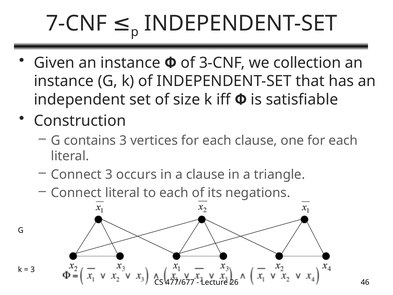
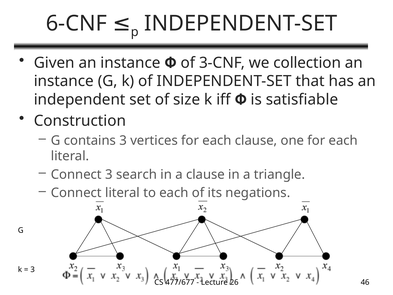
7-CNF: 7-CNF -> 6-CNF (76, 23)
occurs: occurs -> search (137, 174)
